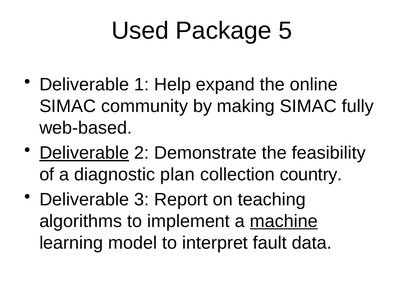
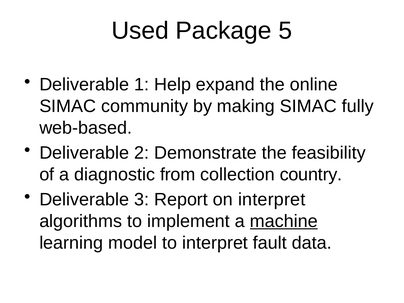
Deliverable underline: present -> none (84, 153)
plan: plan -> from (178, 175)
on teaching: teaching -> interpret (272, 200)
